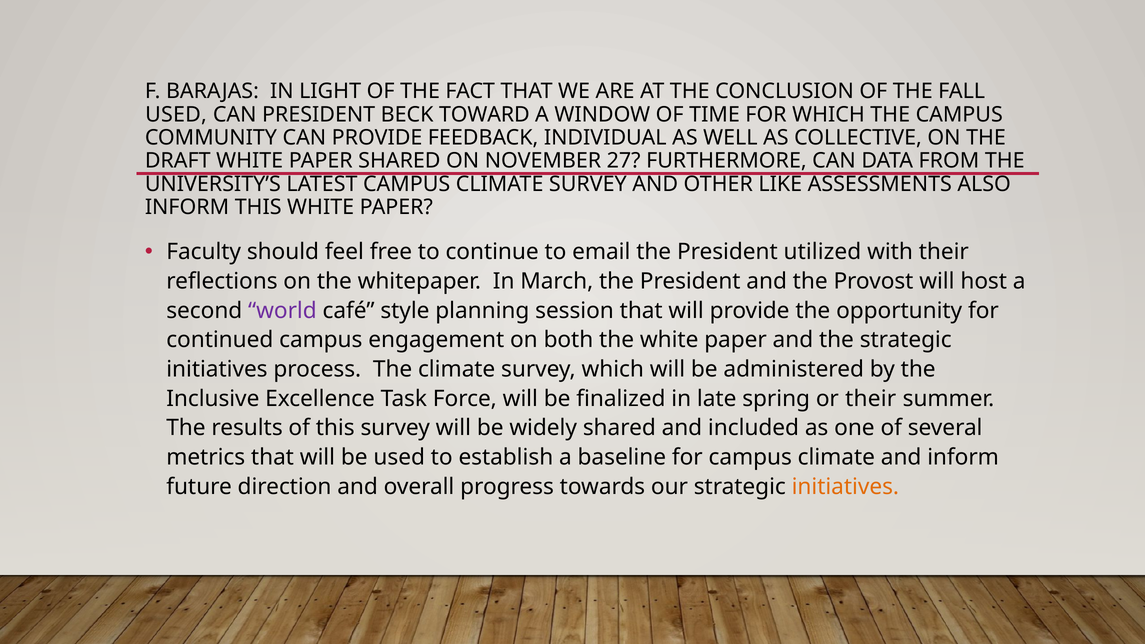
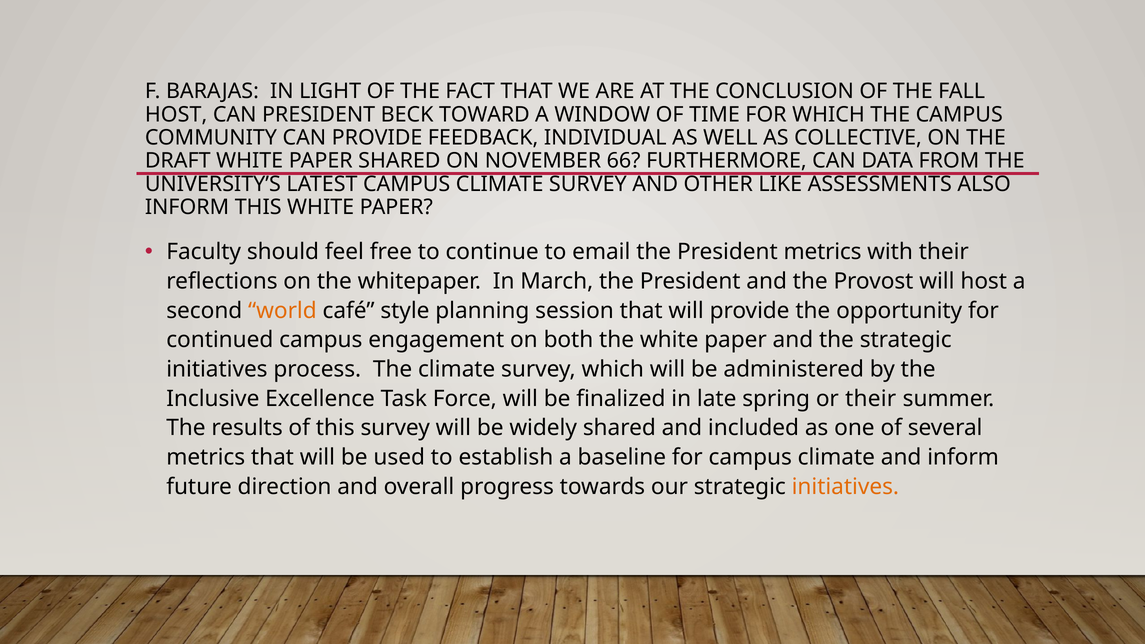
USED: USED -> HOST (176, 115)
27: 27 -> 66 (624, 161)
President utilized: utilized -> metrics (823, 252)
world colour: purple -> orange (282, 311)
